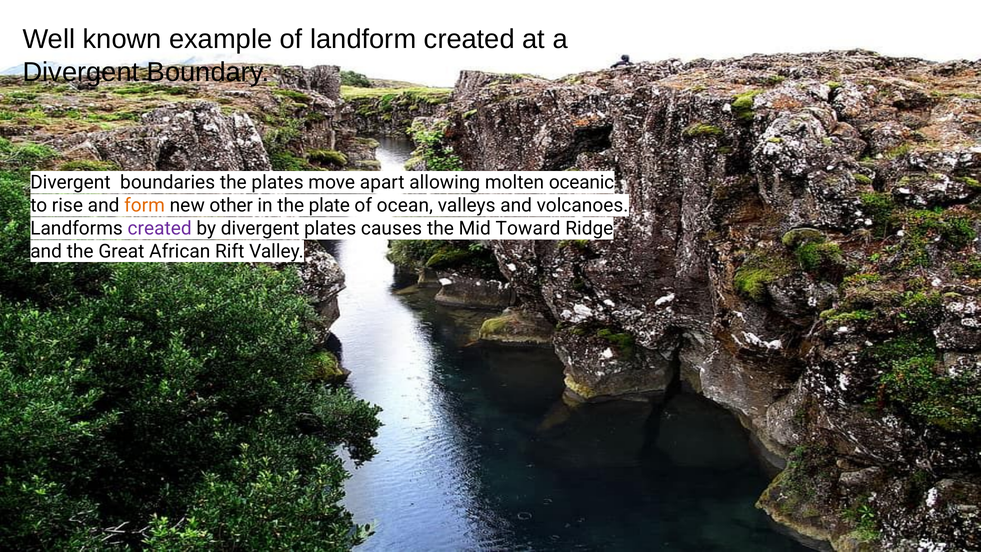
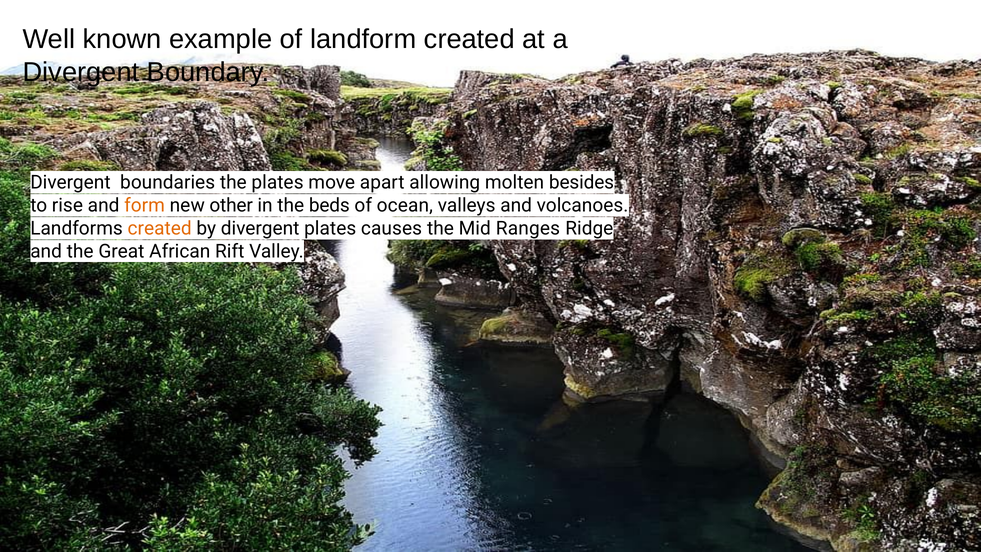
oceanic: oceanic -> besides (582, 182)
plate: plate -> beds (329, 205)
created colour: purple -> orange (160, 228)
Toward: Toward -> Ranges (528, 228)
